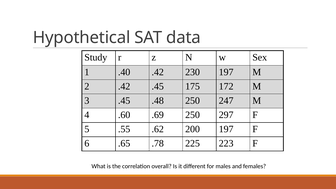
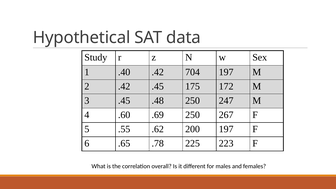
230: 230 -> 704 (193, 72)
297: 297 -> 267 (226, 115)
